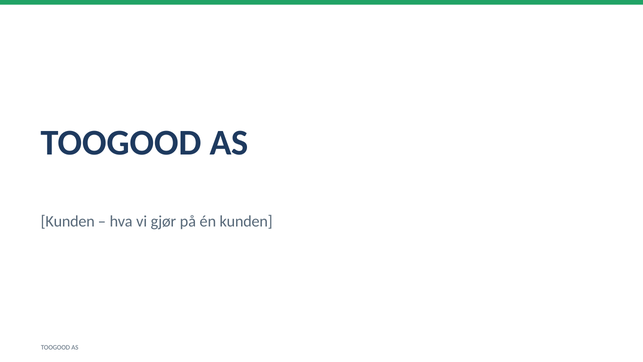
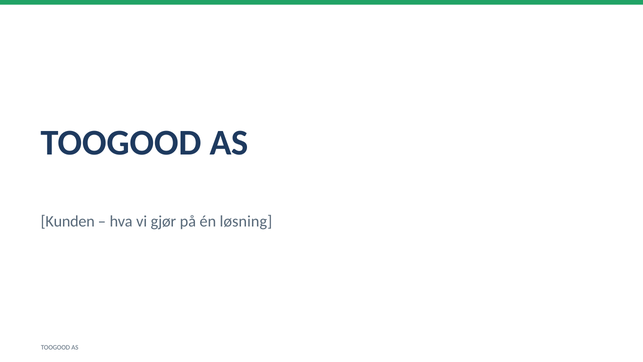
én kunden: kunden -> løsning (246, 221)
